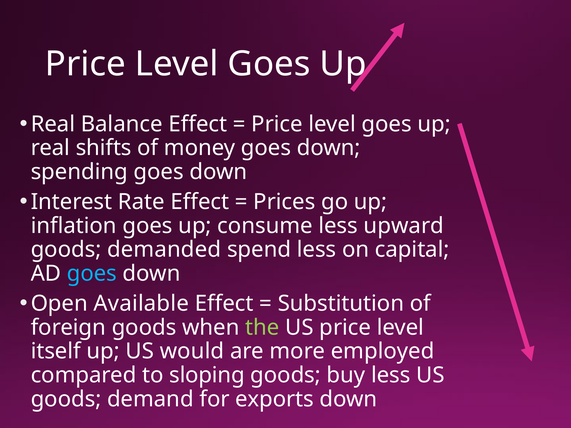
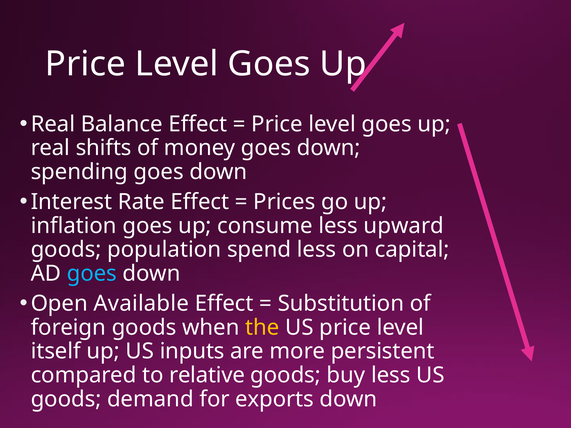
demanded: demanded -> population (164, 250)
the colour: light green -> yellow (262, 328)
would: would -> inputs (192, 352)
employed: employed -> persistent (383, 352)
sloping: sloping -> relative (207, 375)
